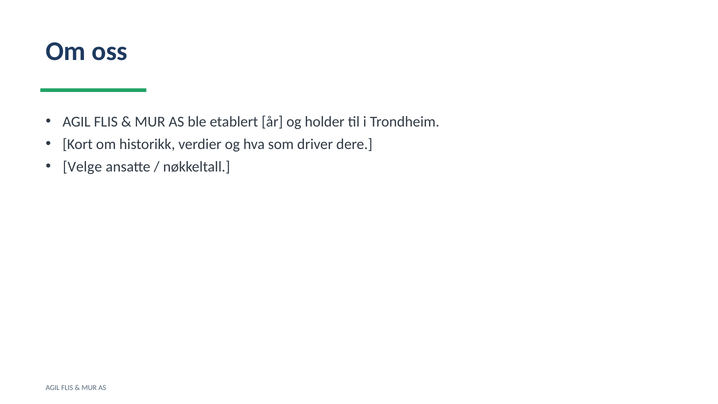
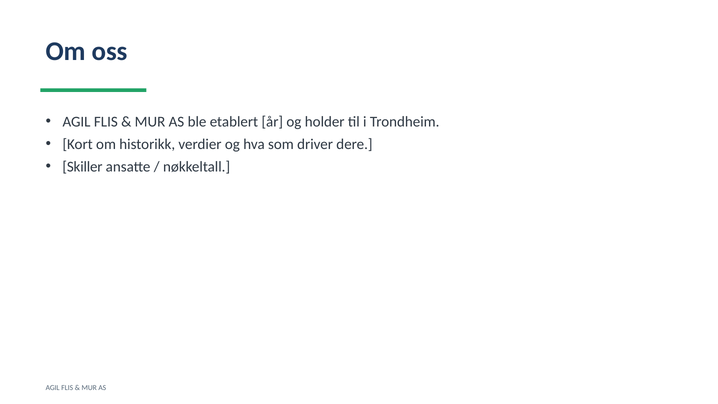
Velge: Velge -> Skiller (83, 167)
